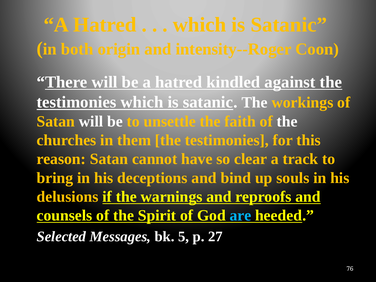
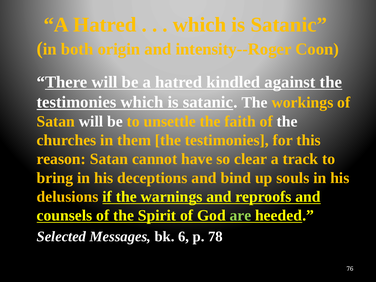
are colour: light blue -> light green (240, 215)
5: 5 -> 6 (184, 236)
27: 27 -> 78 (215, 236)
